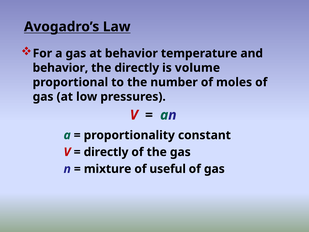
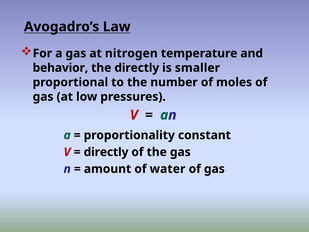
at behavior: behavior -> nitrogen (131, 53)
volume: volume -> smaller (197, 68)
mixture: mixture -> amount (108, 169)
useful: useful -> water (168, 169)
